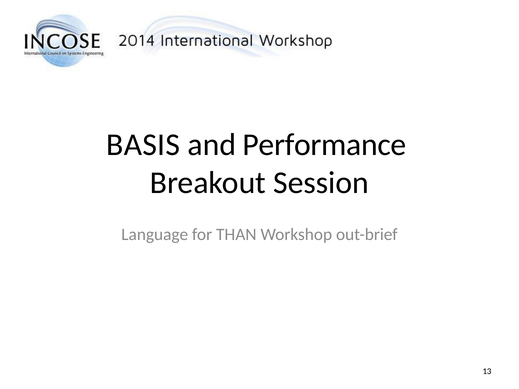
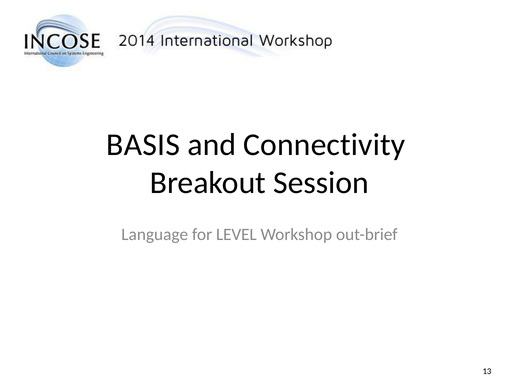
Performance: Performance -> Connectivity (324, 145)
THAN: THAN -> LEVEL (236, 235)
